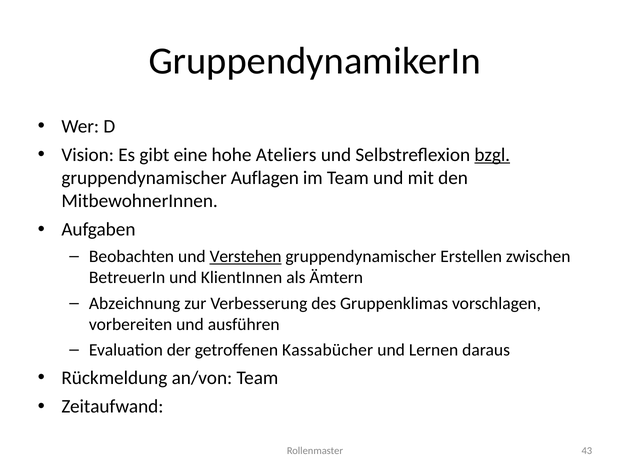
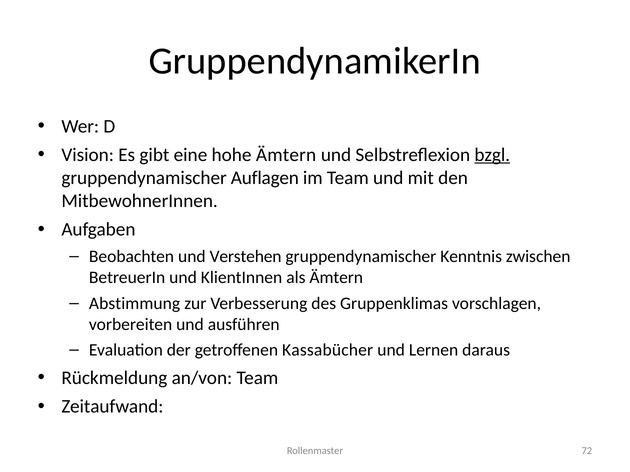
hohe Ateliers: Ateliers -> Ämtern (286, 155)
Verstehen underline: present -> none (246, 257)
Erstellen: Erstellen -> Kenntnis (471, 257)
Abzeichnung: Abzeichnung -> Abstimmung (135, 304)
43: 43 -> 72 (587, 451)
